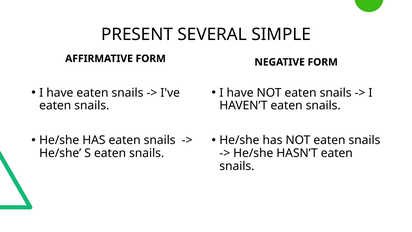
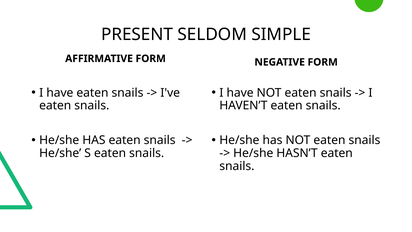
SEVERAL: SEVERAL -> SELDOM (212, 35)
